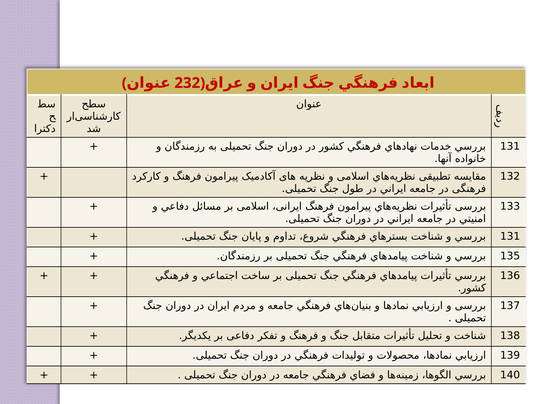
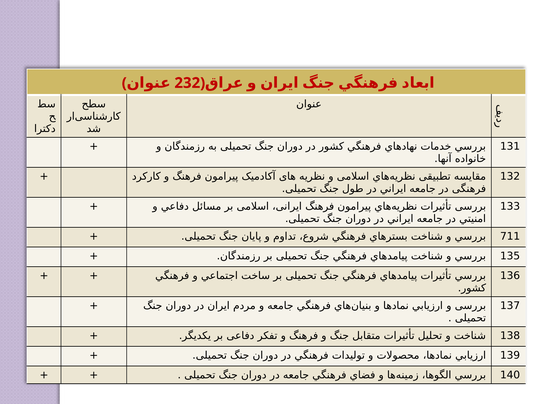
131: 131 -> 711 (510, 237)
